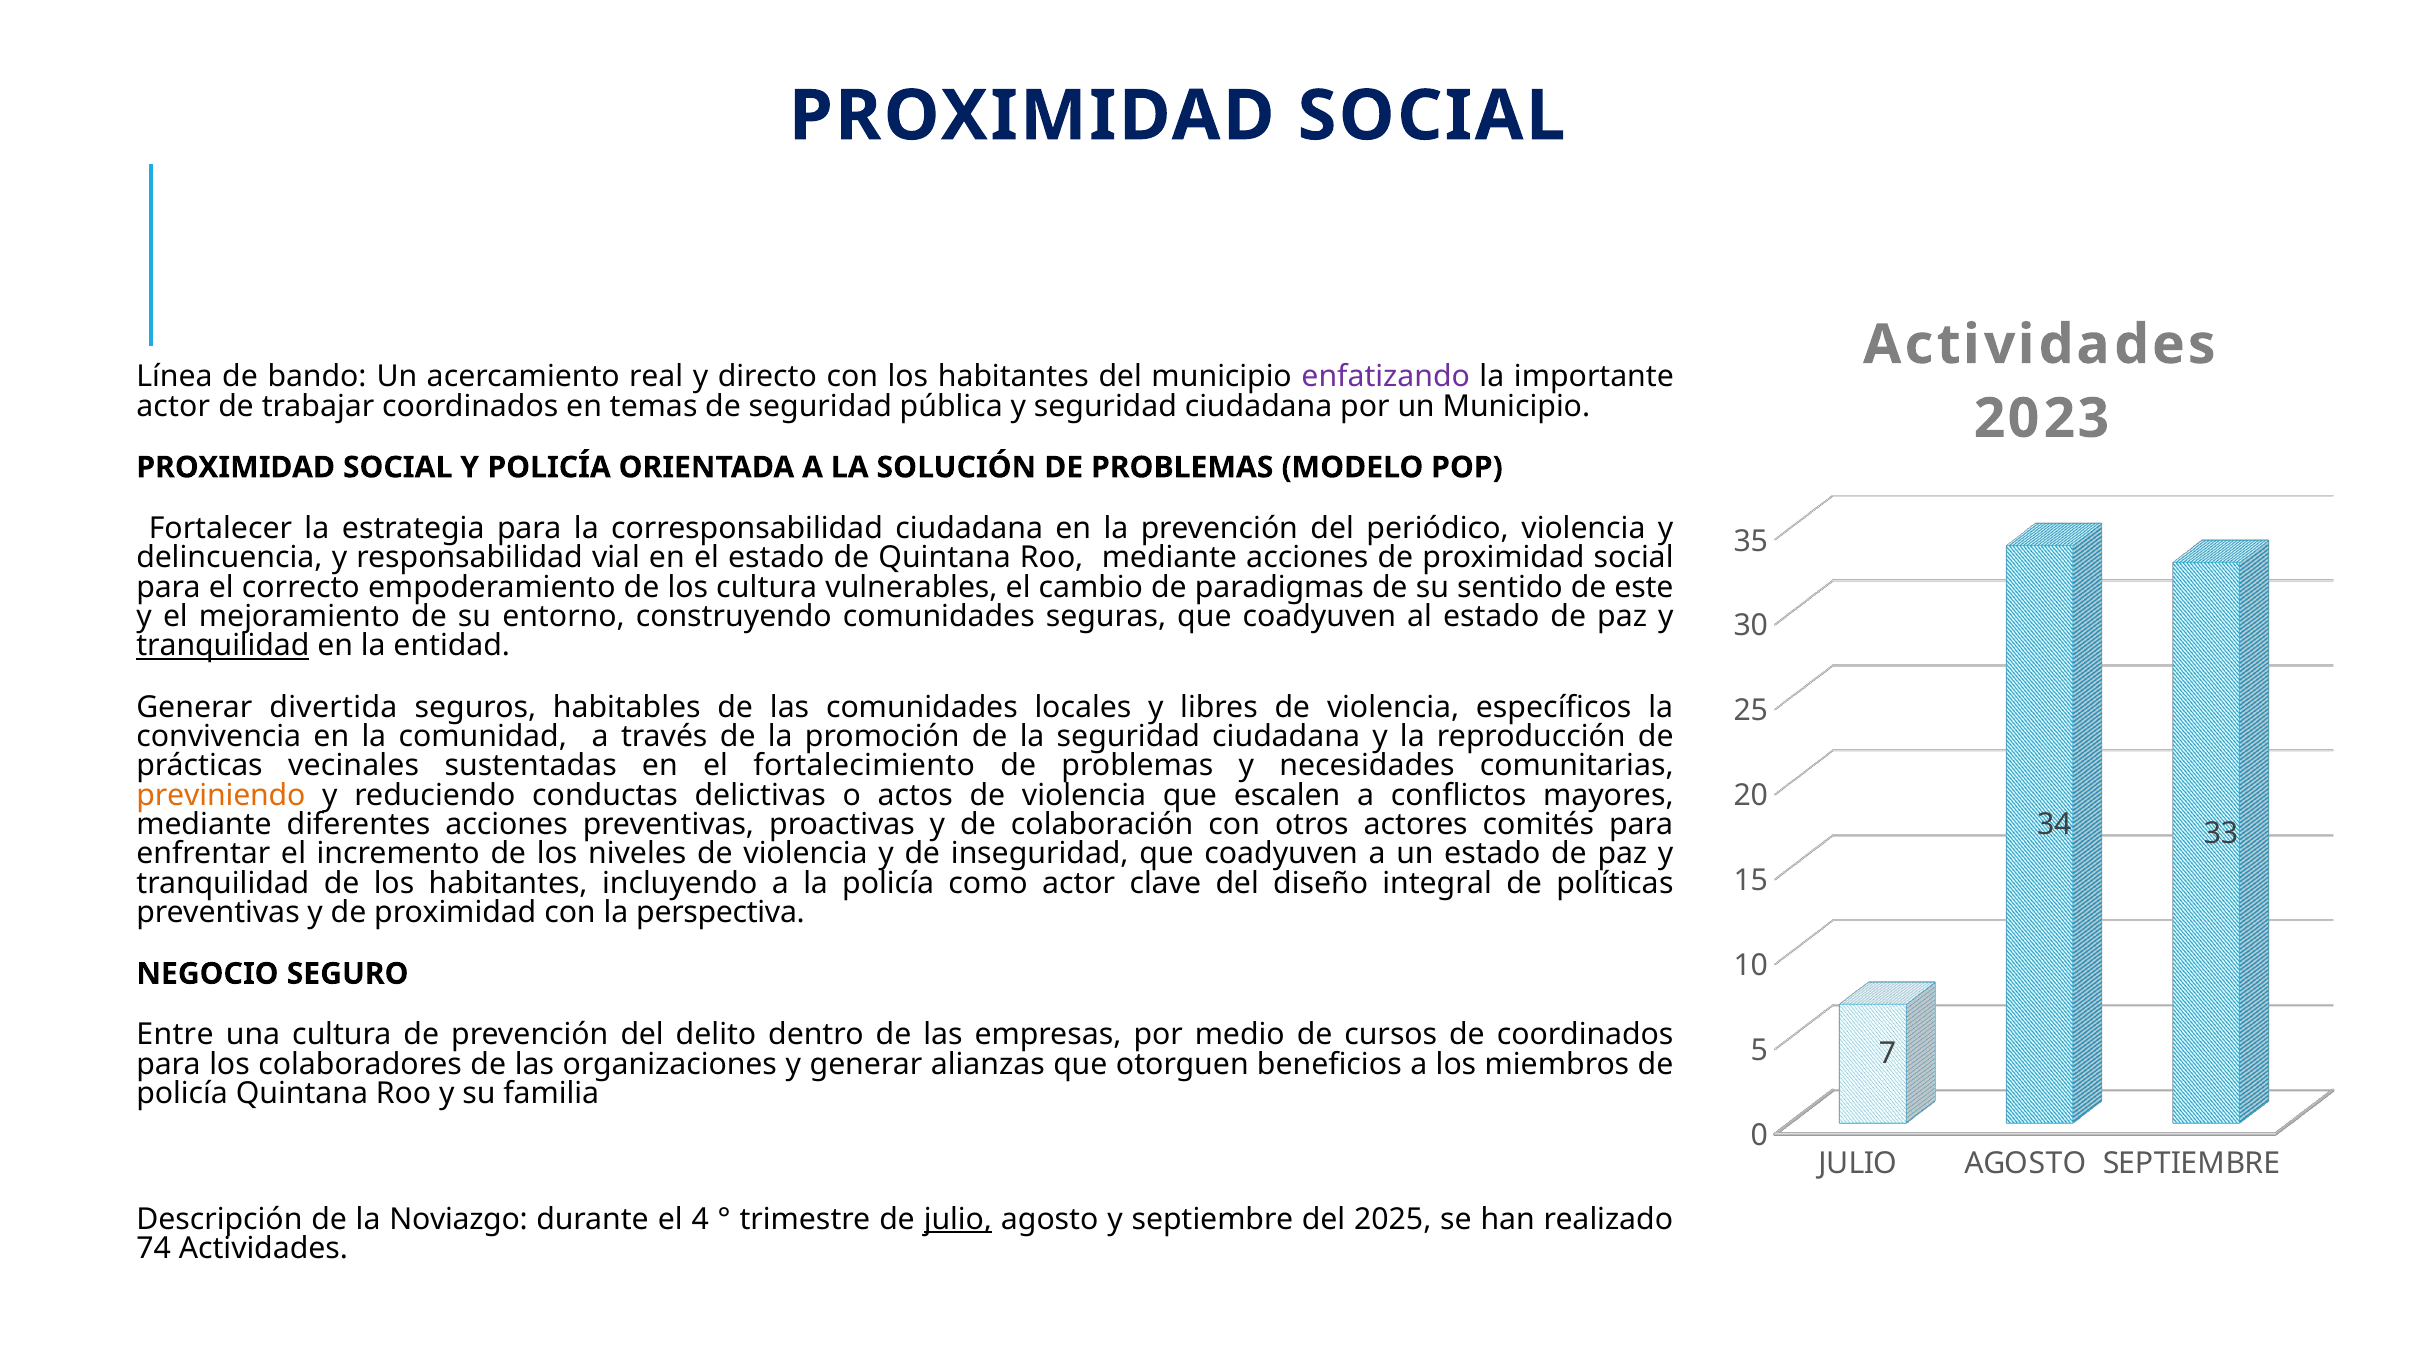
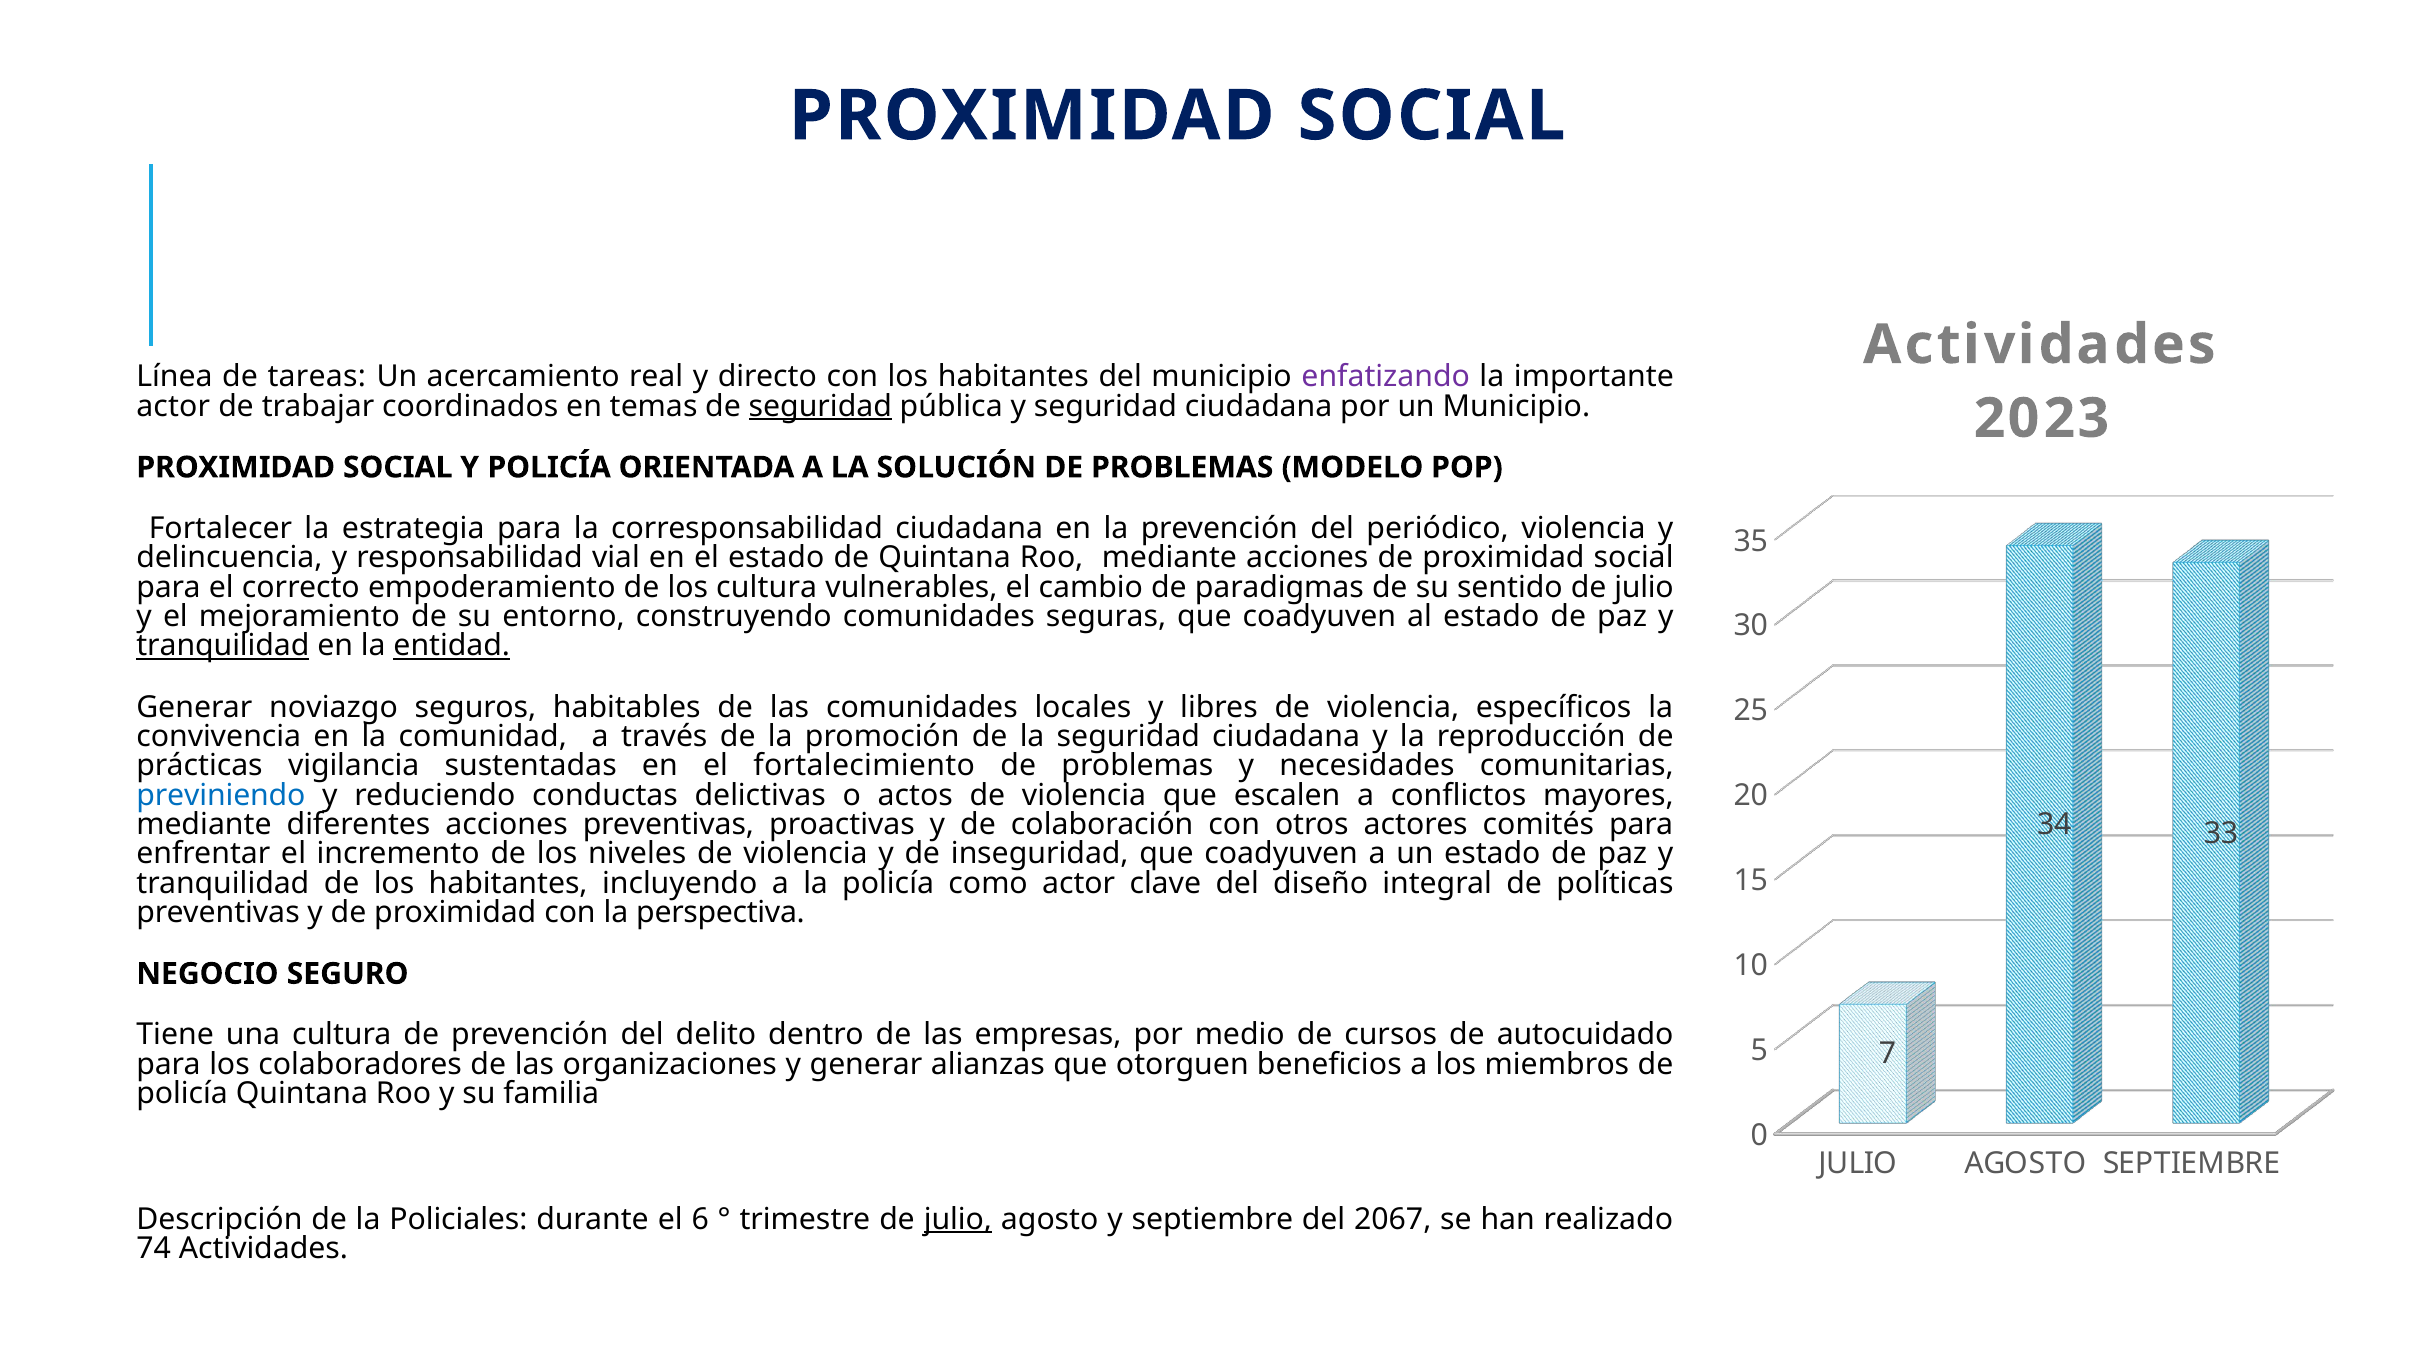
bando: bando -> tareas (317, 377)
seguridad underline: none -> present (820, 406)
sentido de este: este -> julio (1644, 587)
entidad underline: none -> present (452, 646)
divertida: divertida -> noviazgo (334, 707)
vecinales: vecinales -> vigilancia (354, 766)
previniendo colour: orange -> blue (221, 795)
Entre: Entre -> Tiene (175, 1035)
de coordinados: coordinados -> autocuidado (1585, 1035)
Noviazgo: Noviazgo -> Policiales (458, 1219)
4: 4 -> 6 (700, 1219)
2025: 2025 -> 2067 (1393, 1219)
